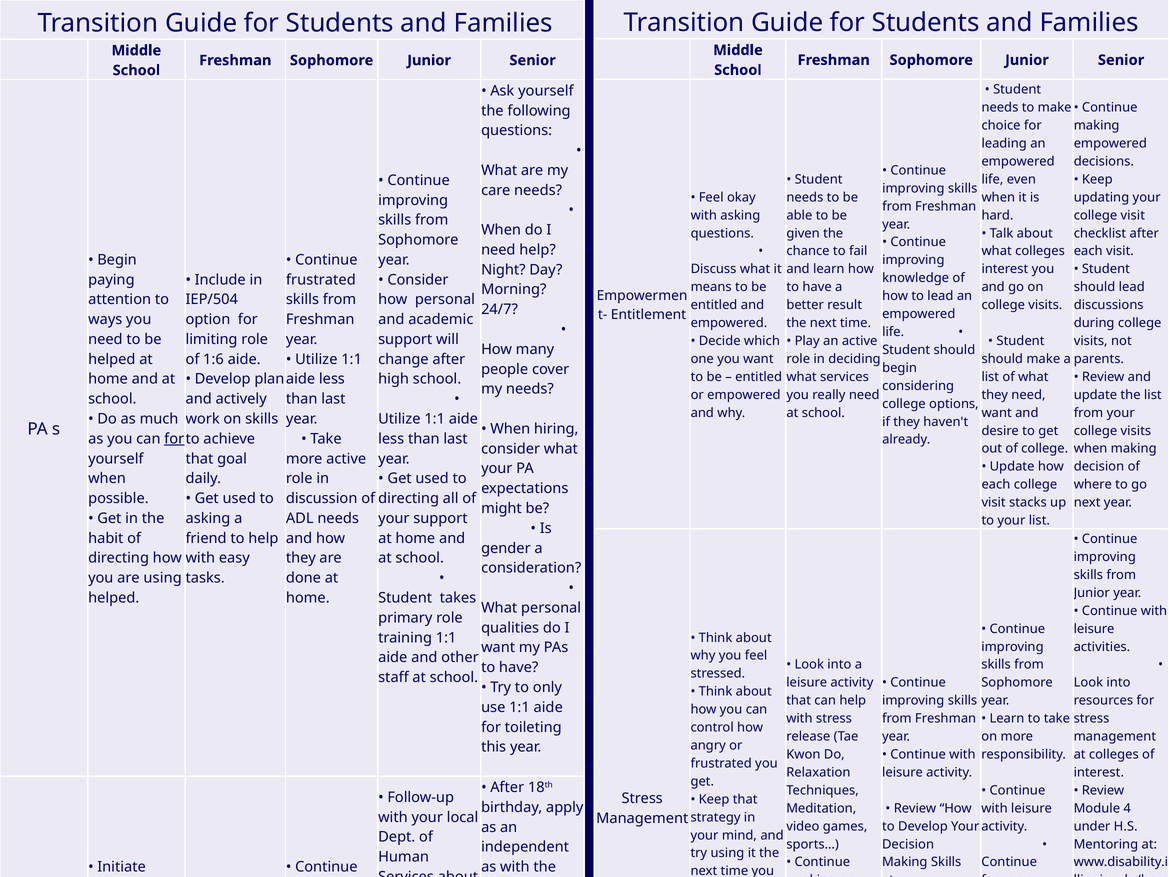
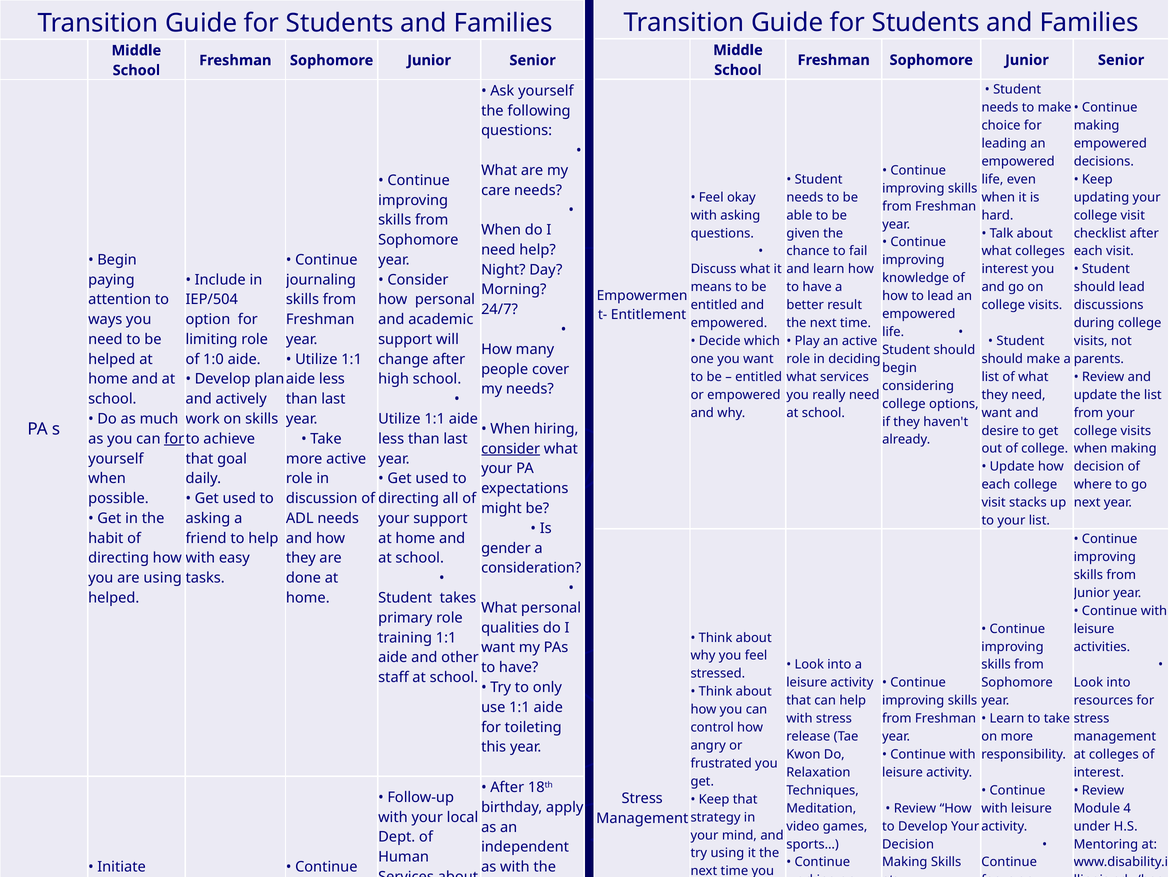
frustrated: frustrated -> journaling (321, 280)
1:6: 1:6 -> 1:0 (213, 359)
consider underline: none -> present (511, 449)
